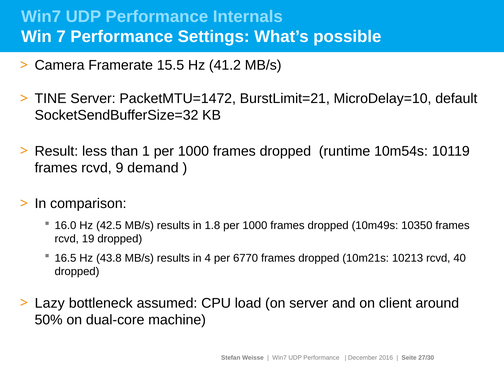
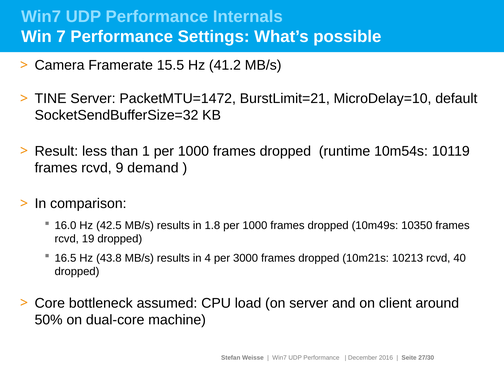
6770: 6770 -> 3000 (246, 258)
Lazy: Lazy -> Core (50, 303)
